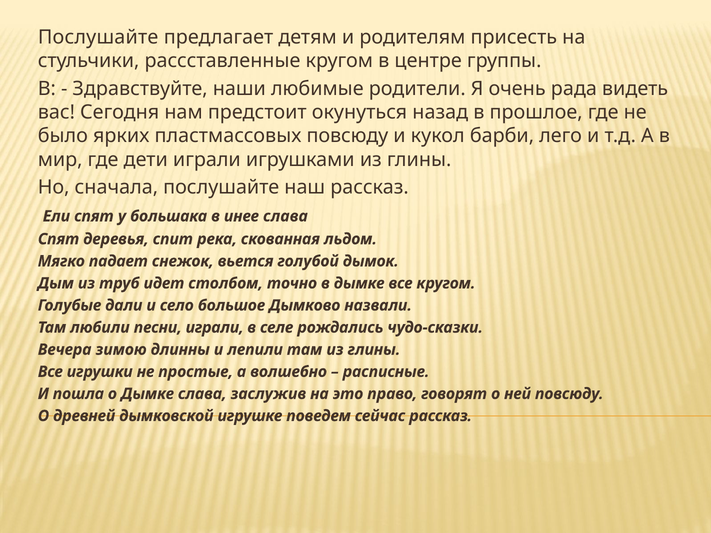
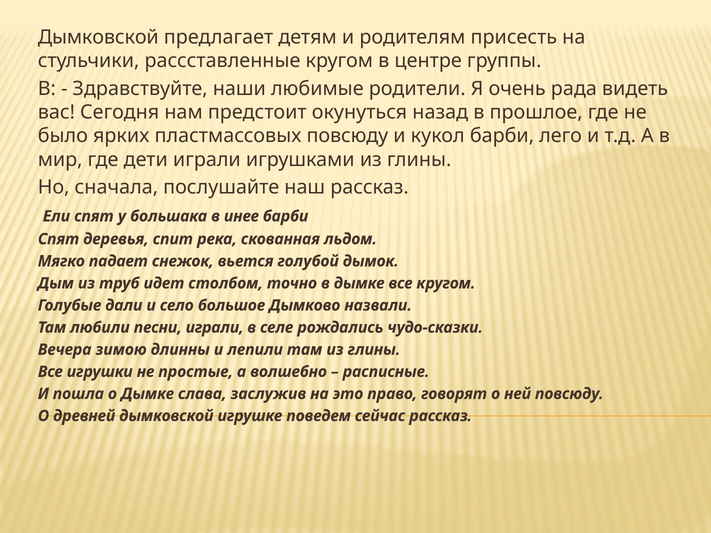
Послушайте: Послушайте -> Дымковской (98, 37)
инее слава: слава -> барби (286, 216)
